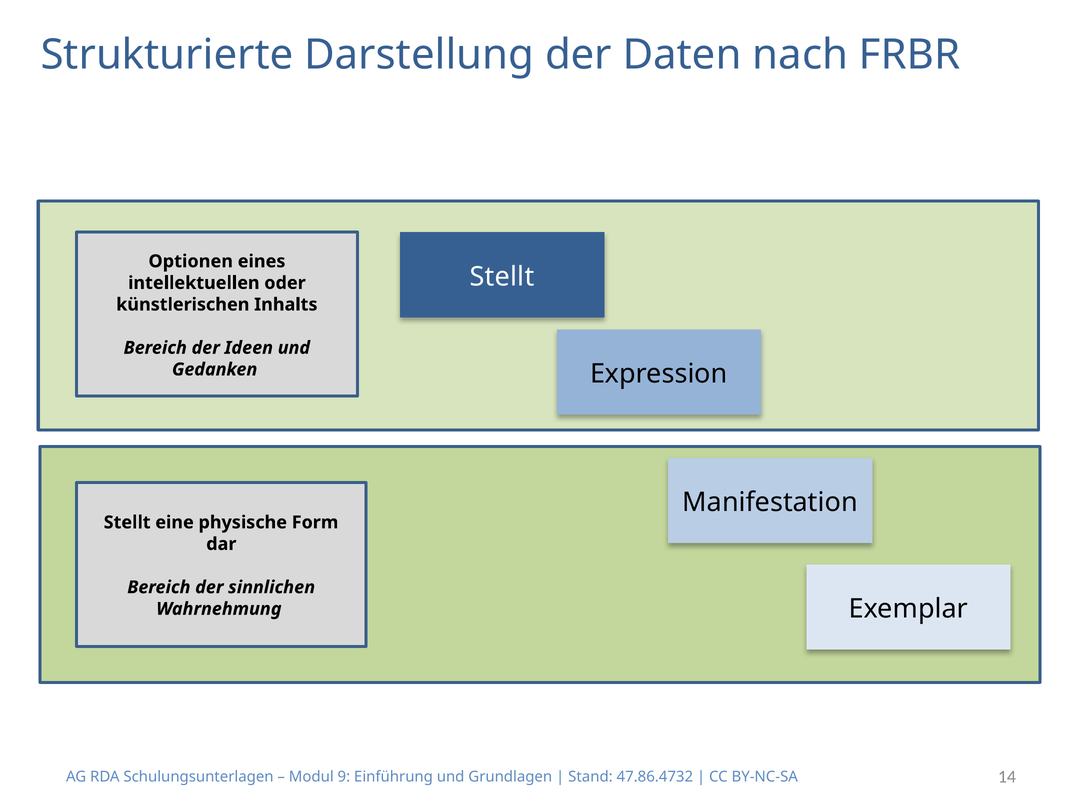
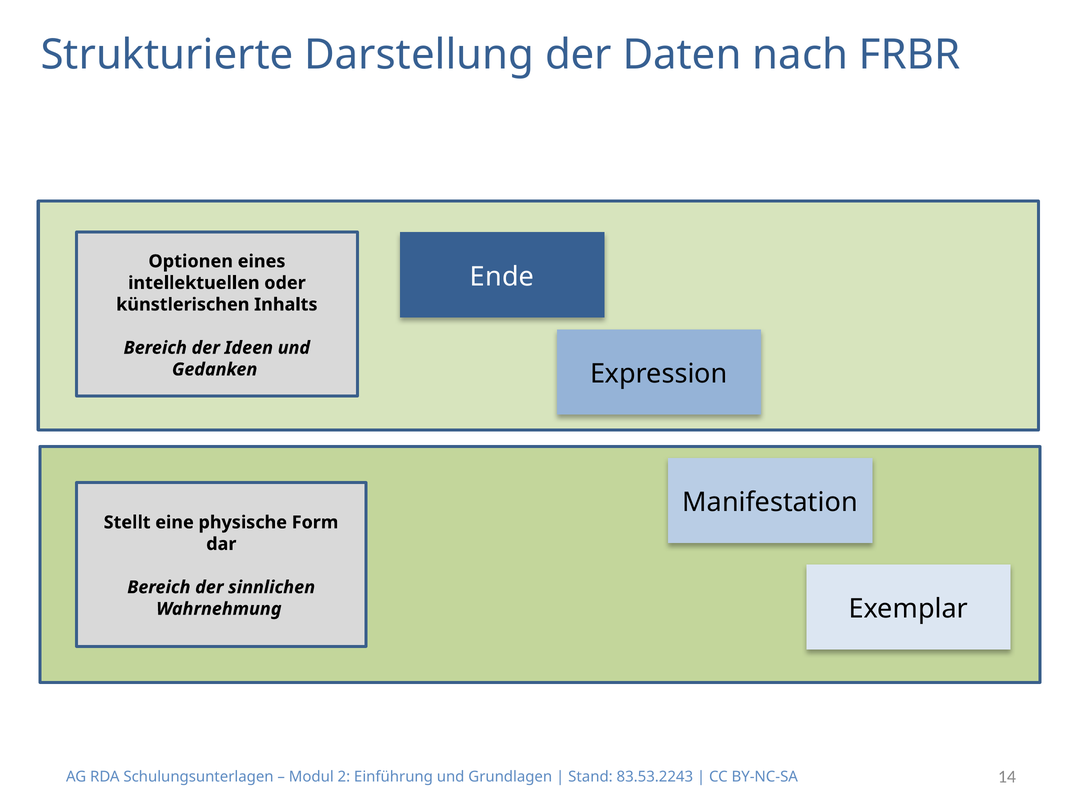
Stellt: Stellt -> Ende (502, 277)
9: 9 -> 2 (344, 776)
47.86.4732: 47.86.4732 -> 83.53.2243 (655, 776)
